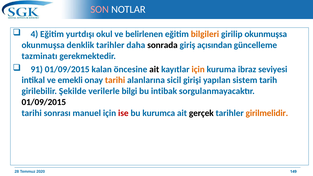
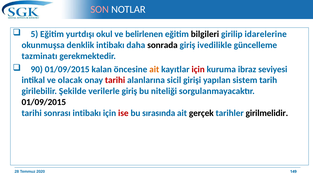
4: 4 -> 5 (34, 34)
bilgileri colour: orange -> black (205, 34)
girilip okunmuşsa: okunmuşsa -> idarelerine (266, 34)
denklik tarihler: tarihler -> intibakı (110, 45)
açısından: açısından -> ivedilikle (215, 45)
91: 91 -> 90 (37, 69)
ait colour: black -> orange (154, 69)
için colour: orange -> red (198, 69)
emekli: emekli -> olacak (70, 80)
tarihi colour: orange -> red (115, 80)
verilerle bilgi: bilgi -> giriş (129, 91)
intibak: intibak -> niteliği (164, 91)
sonrası manuel: manuel -> intibakı (87, 113)
kurumca: kurumca -> sırasında (159, 113)
girilmelidir colour: orange -> black (267, 113)
